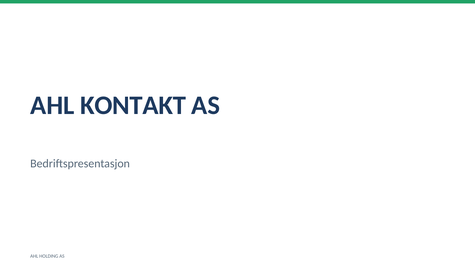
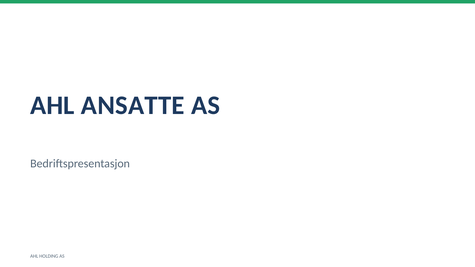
KONTAKT: KONTAKT -> ANSATTE (133, 105)
